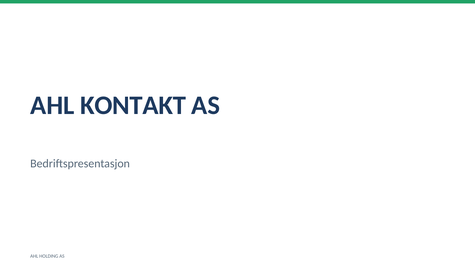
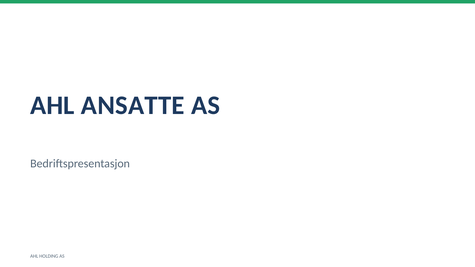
KONTAKT: KONTAKT -> ANSATTE (133, 105)
